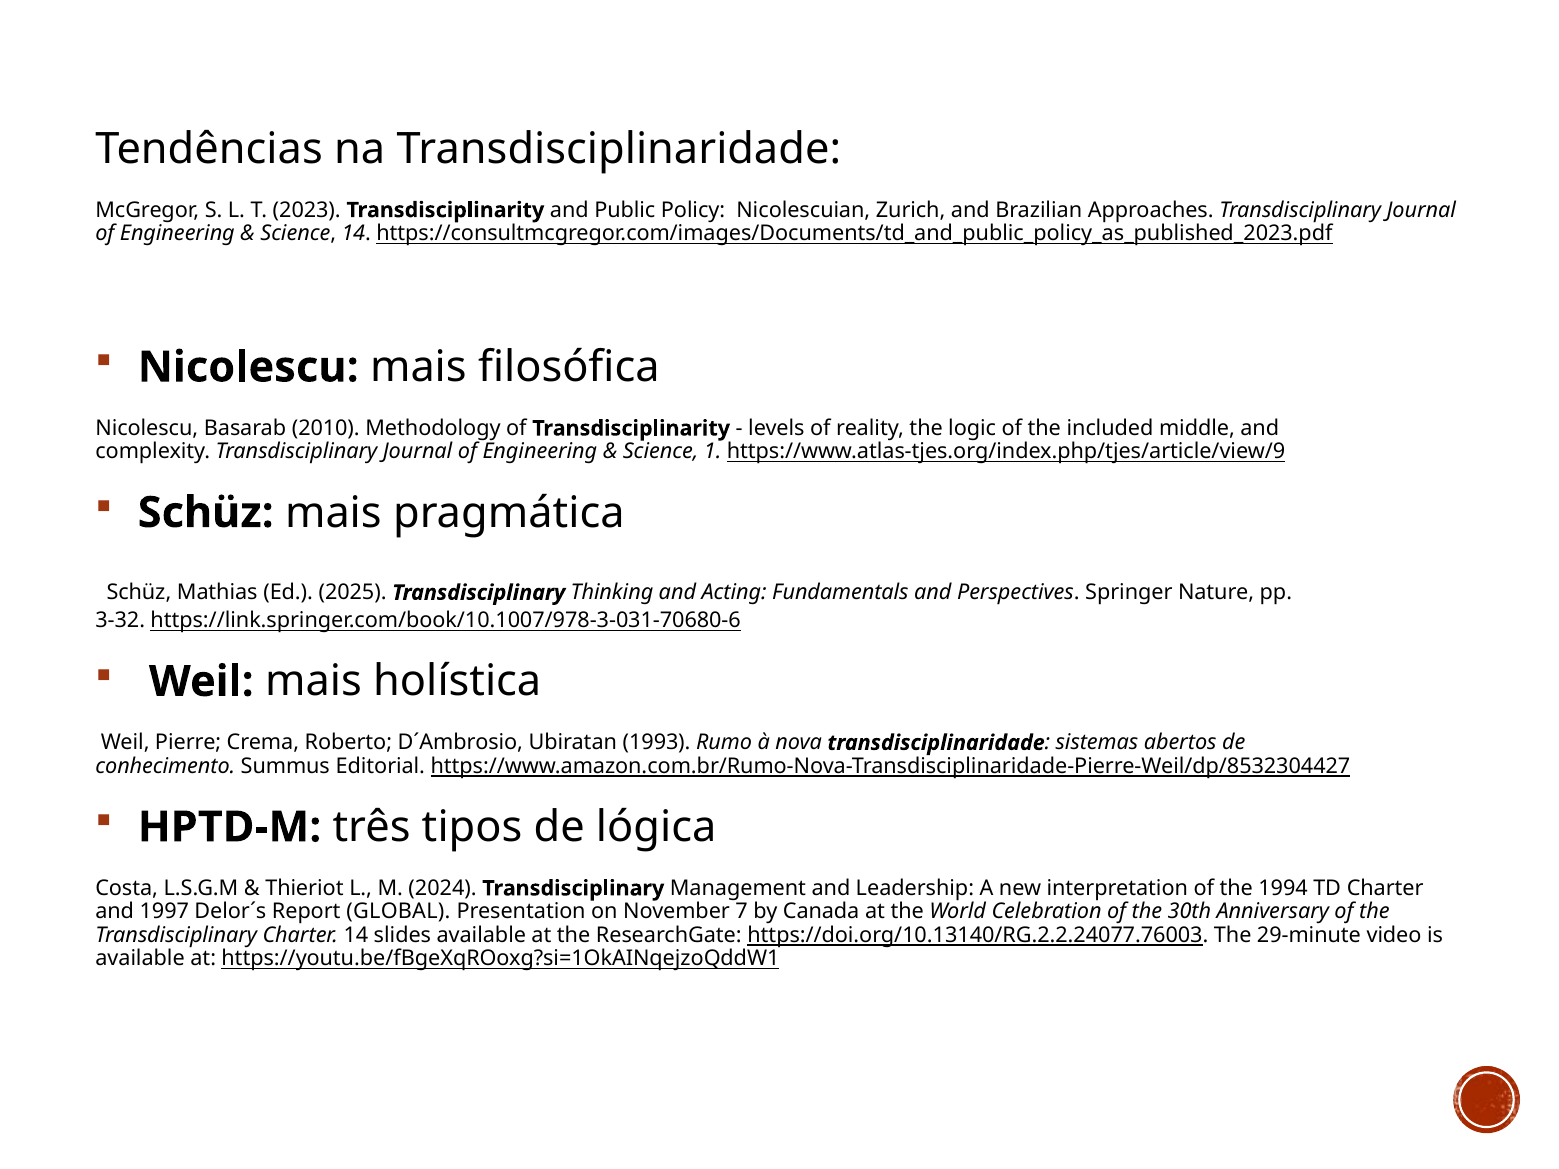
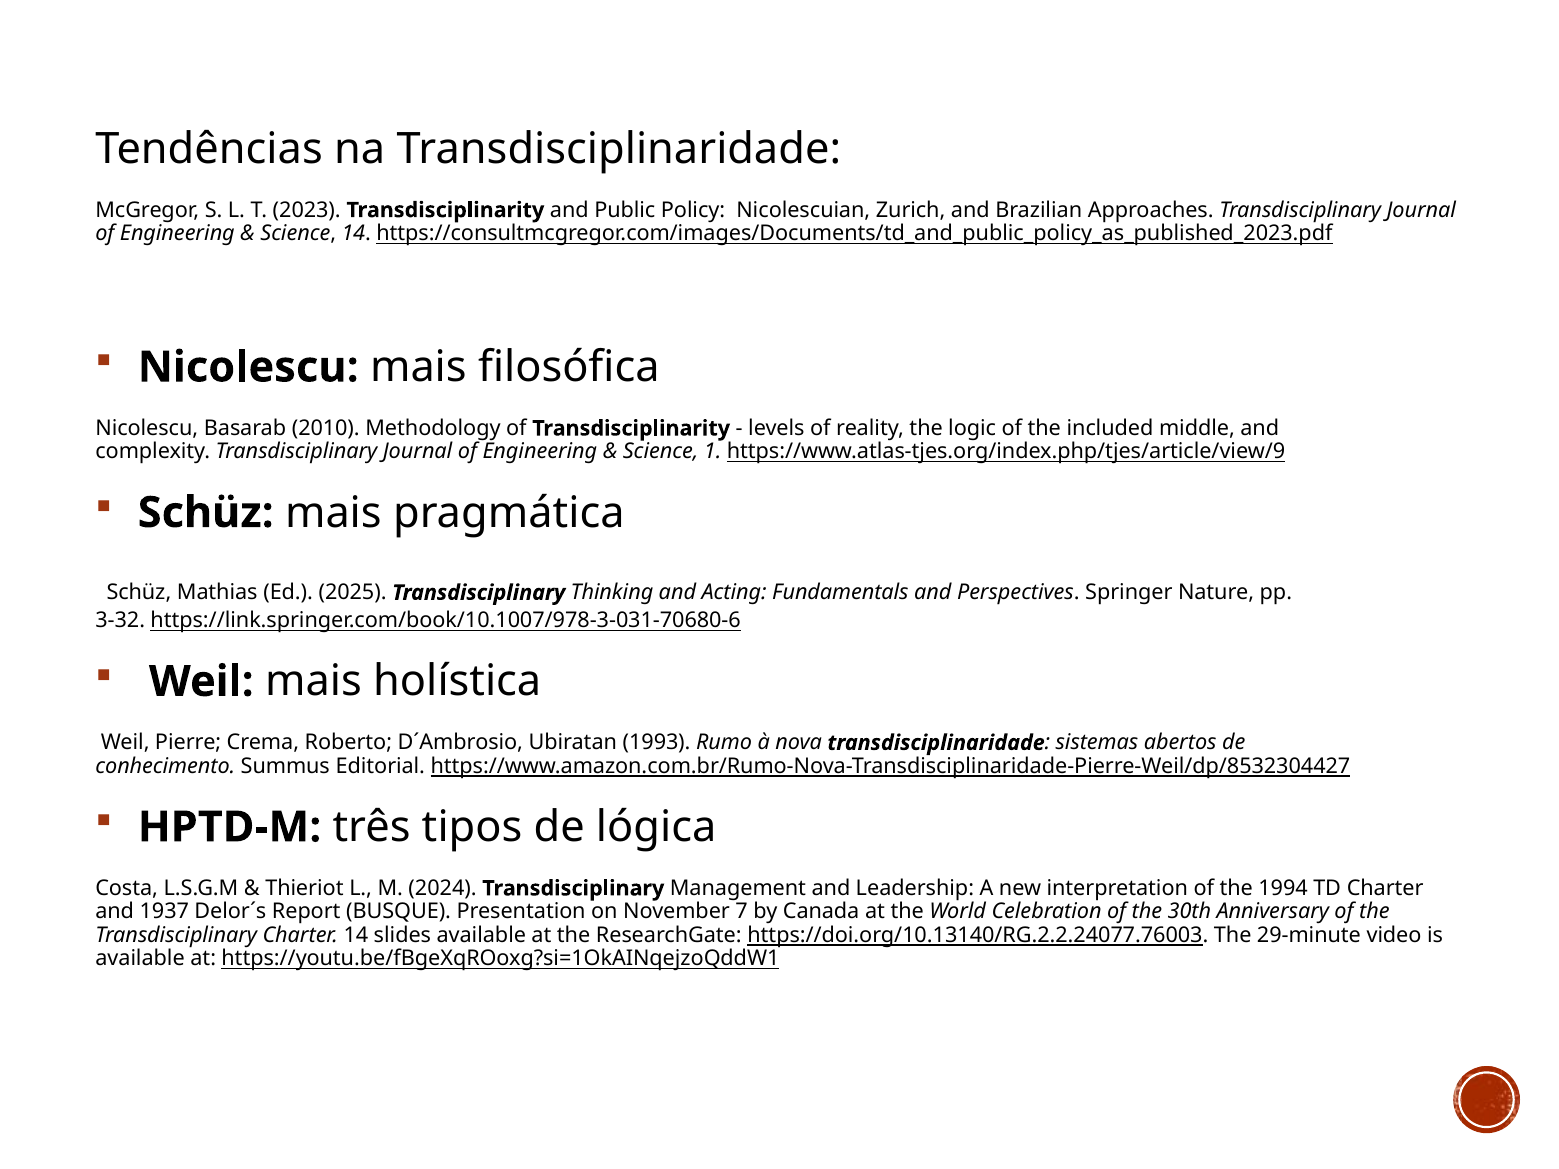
1997: 1997 -> 1937 (164, 912)
GLOBAL: GLOBAL -> BUSQUE (399, 912)
